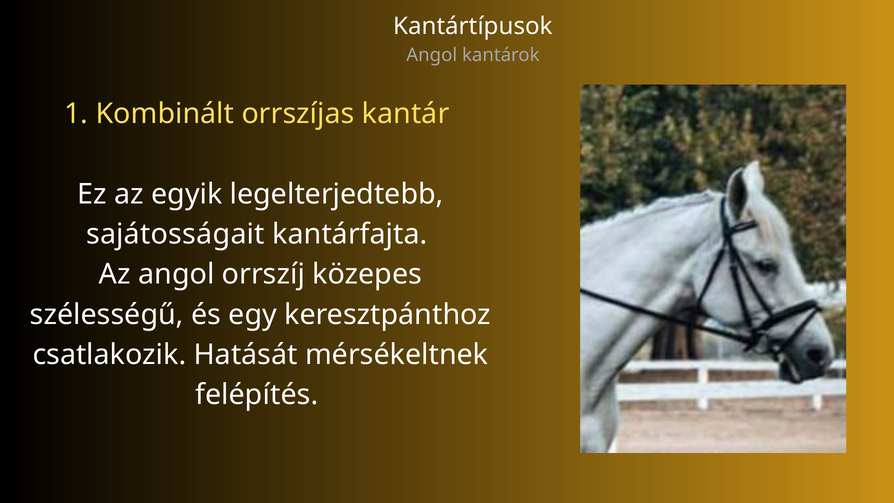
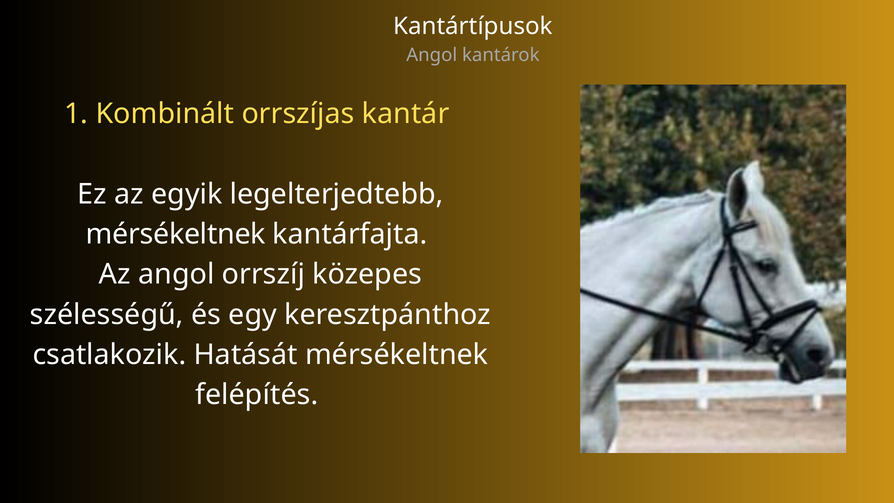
sajátosságait: sajátosságait -> mérsékeltnek (176, 234)
